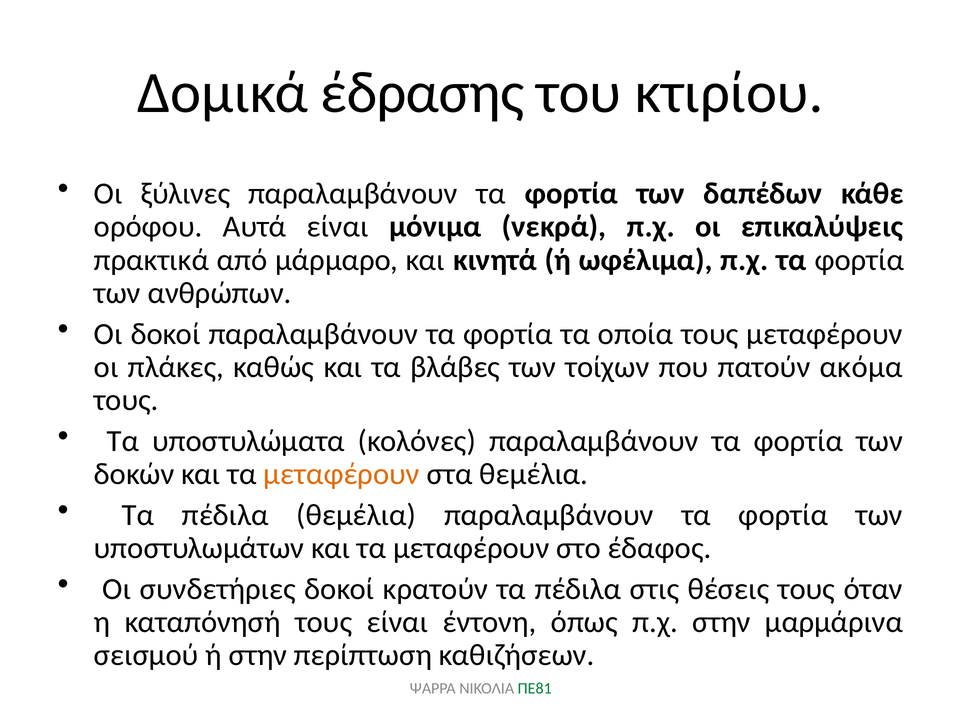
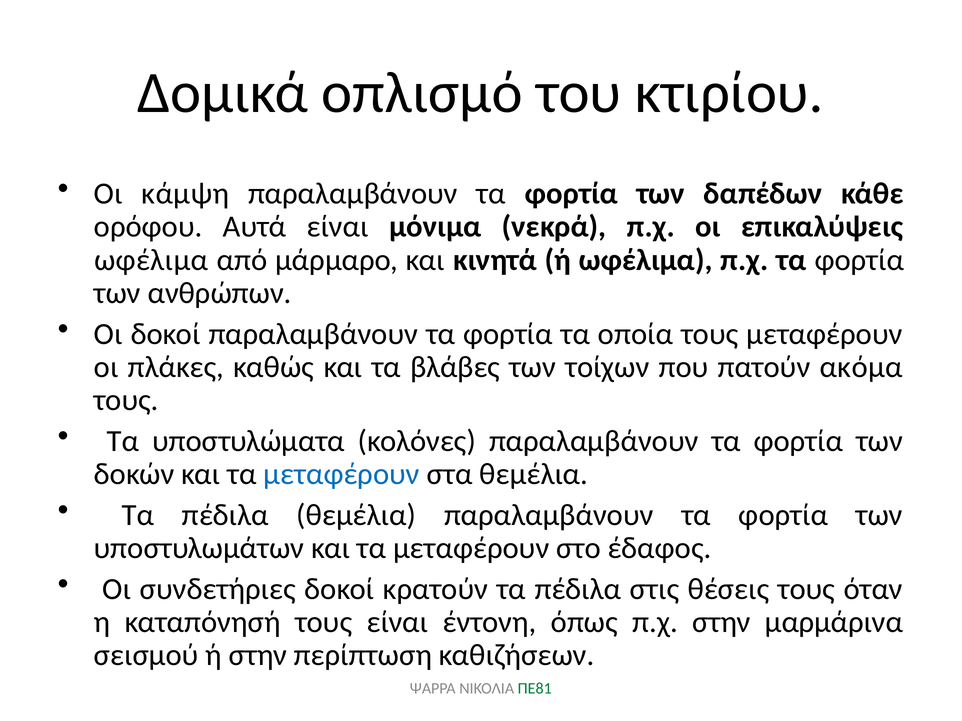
έδρασης: έδρασης -> οπλισμό (422, 93)
ξύλινες: ξύλινες -> κάμψη (185, 194)
πρακτικά: πρακτικά -> ωφέλιμα (151, 260)
μεταφέρουν colour: orange -> blue (342, 475)
